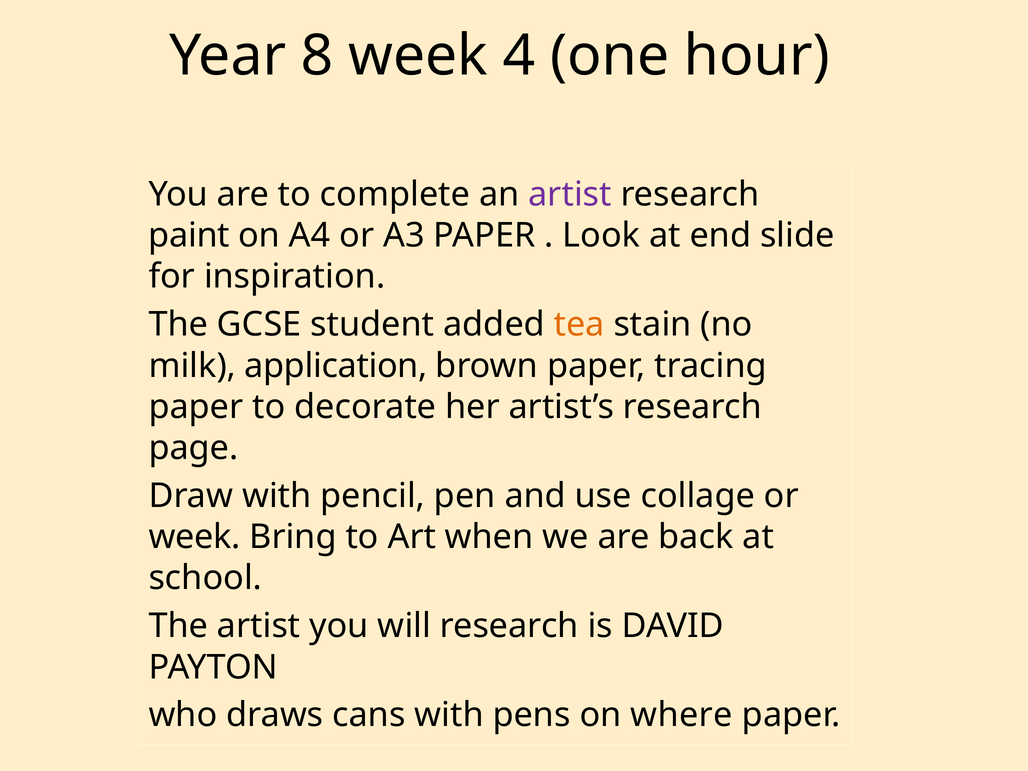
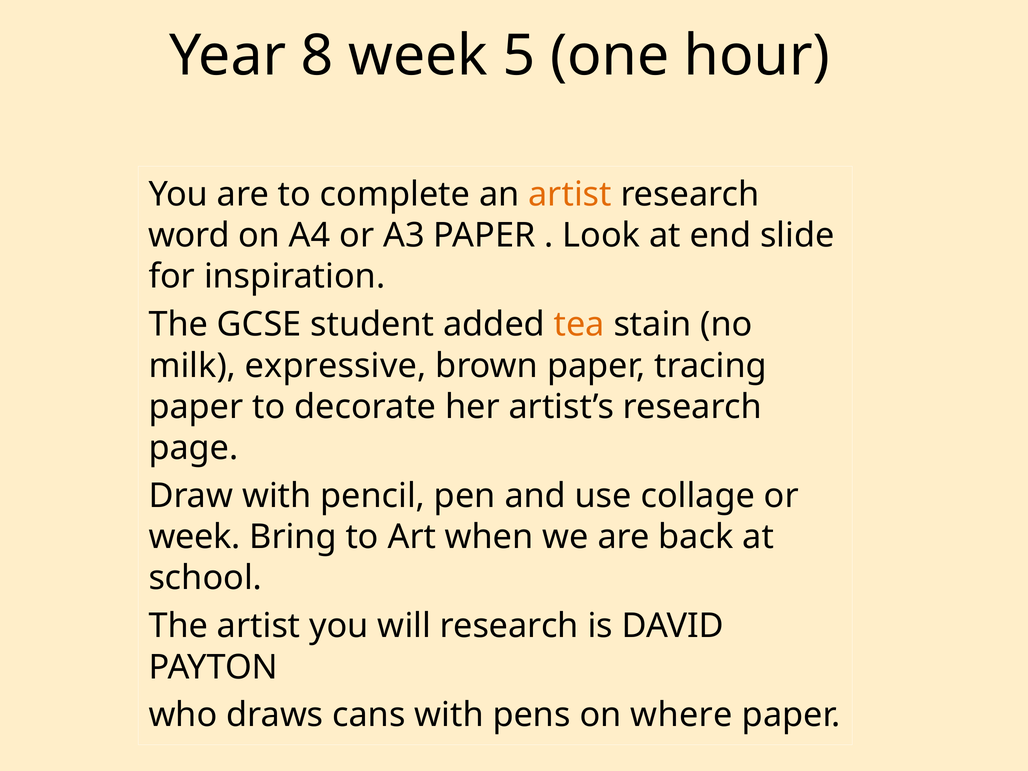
4: 4 -> 5 (519, 56)
artist colour: purple -> orange (570, 194)
paint: paint -> word (189, 235)
application: application -> expressive (336, 366)
